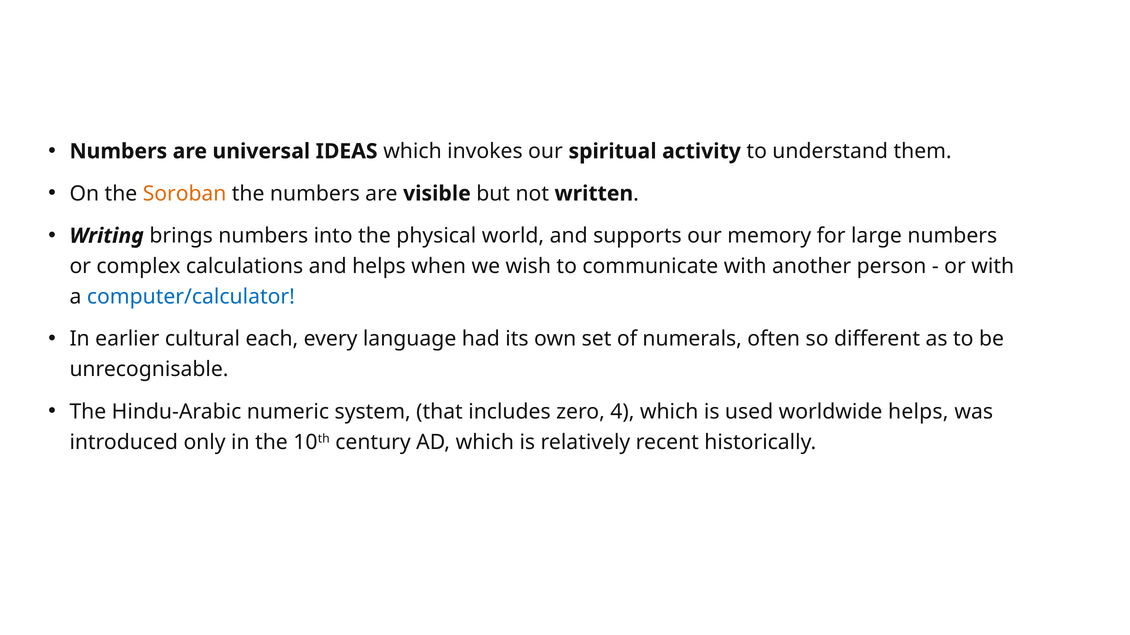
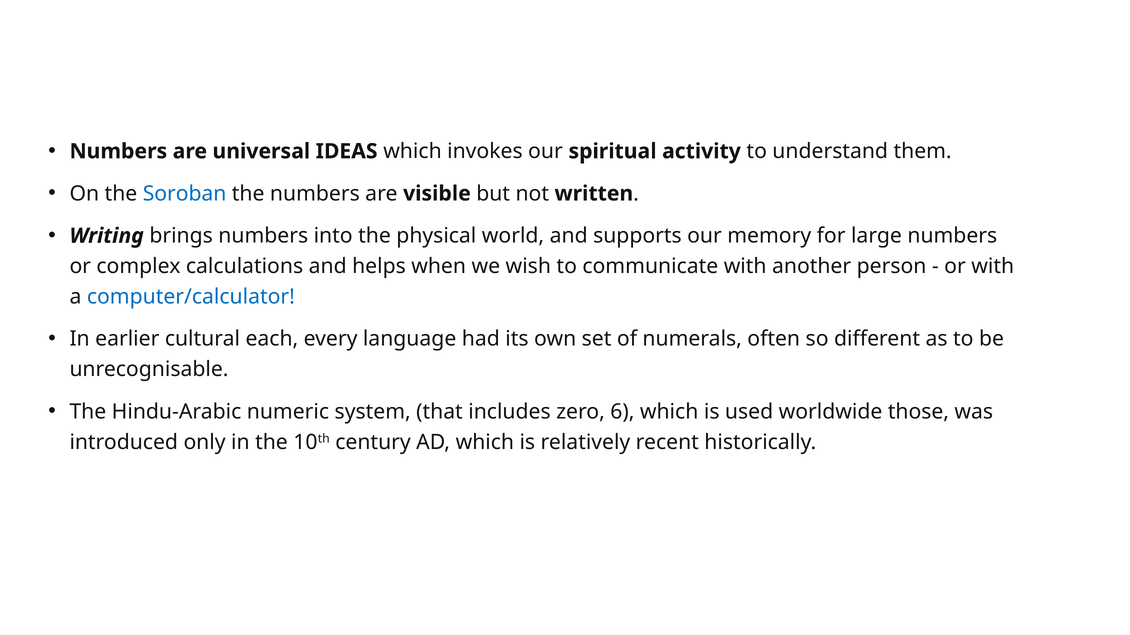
Soroban colour: orange -> blue (185, 194)
4: 4 -> 6 (622, 412)
worldwide helps: helps -> those (918, 412)
